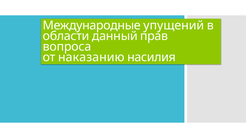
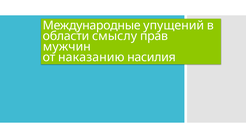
данный: данный -> смыслу (115, 36)
вопроса: вопроса -> мужчин (67, 47)
